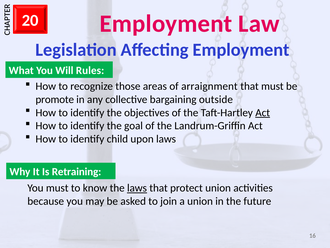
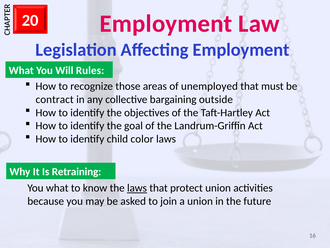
arraignment: arraignment -> unemployed (209, 86)
promote: promote -> contract (55, 99)
Act underline: present -> none (263, 112)
upon: upon -> color (142, 139)
You must: must -> what (57, 188)
